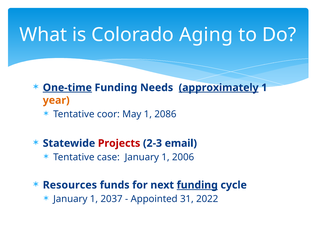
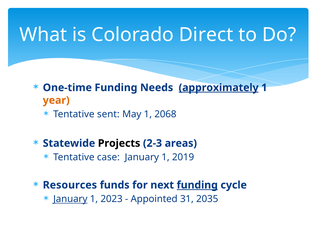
Aging: Aging -> Direct (206, 35)
One-time underline: present -> none (67, 88)
coor: coor -> sent (108, 114)
2086: 2086 -> 2068 (165, 114)
Projects colour: red -> black (119, 143)
email: email -> areas (181, 143)
2006: 2006 -> 2019 (183, 157)
January underline: none -> present (70, 199)
2037: 2037 -> 2023 (112, 199)
2022: 2022 -> 2035 (207, 199)
